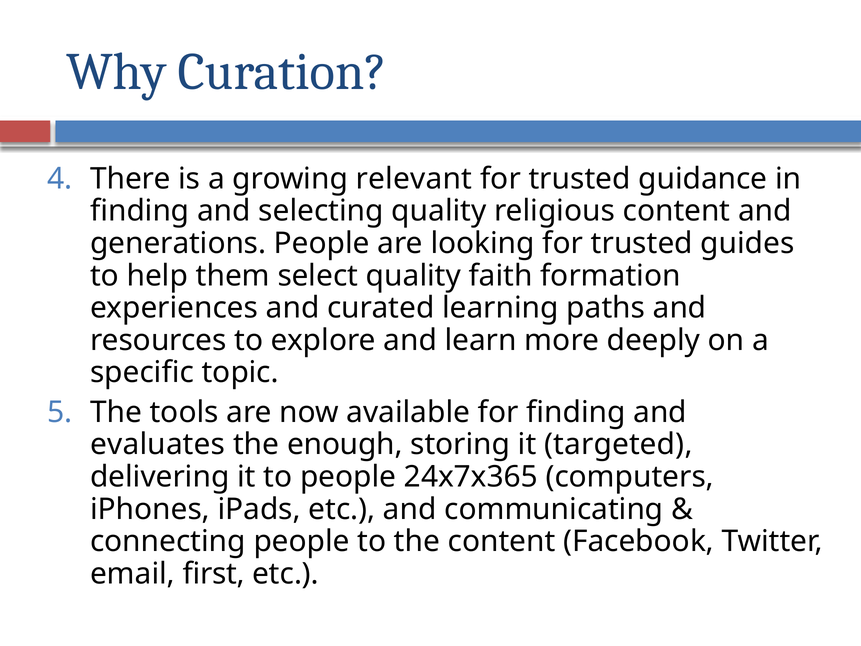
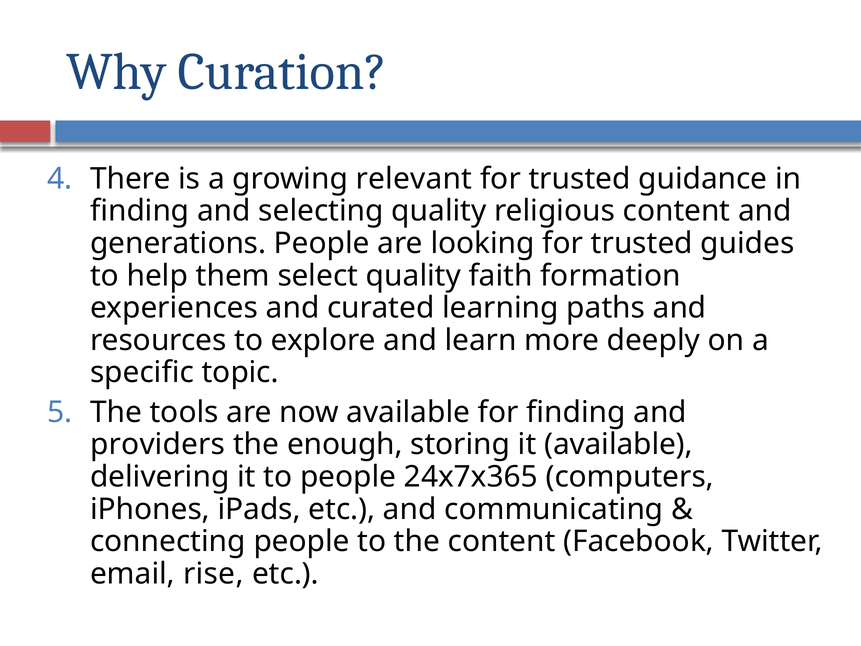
evaluates: evaluates -> providers (158, 444)
it targeted: targeted -> available (619, 444)
first: first -> rise (213, 574)
